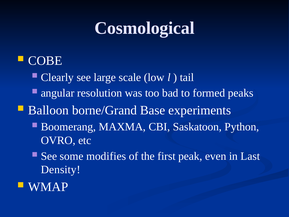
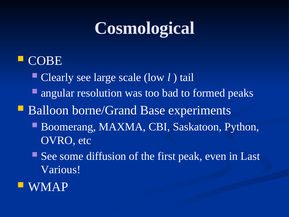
modifies: modifies -> diffusion (106, 156)
Density: Density -> Various (61, 169)
